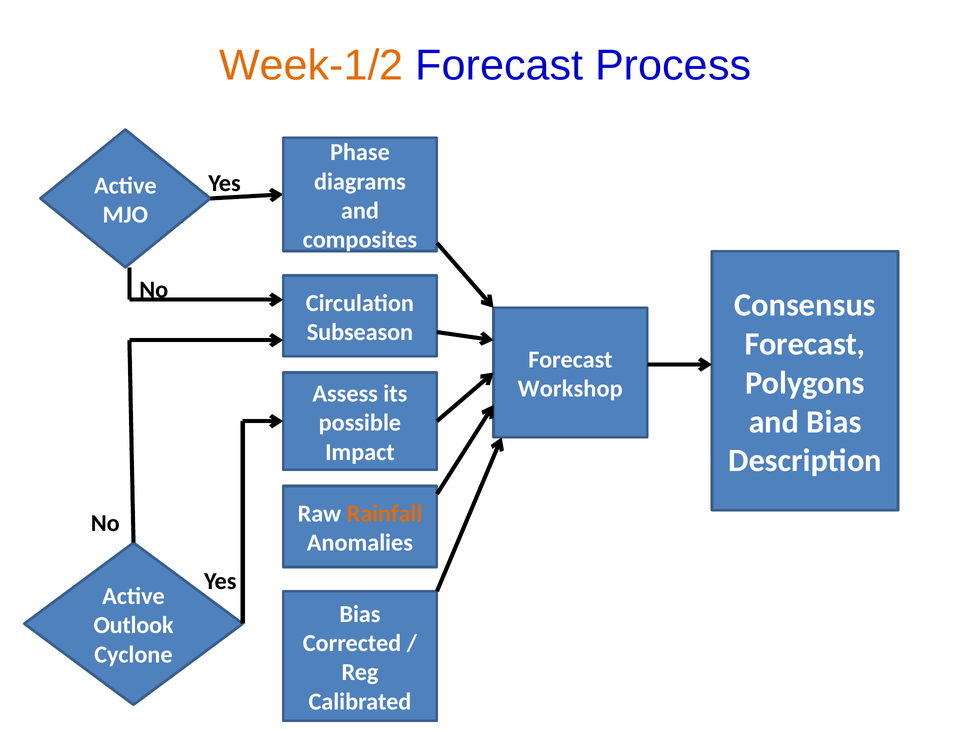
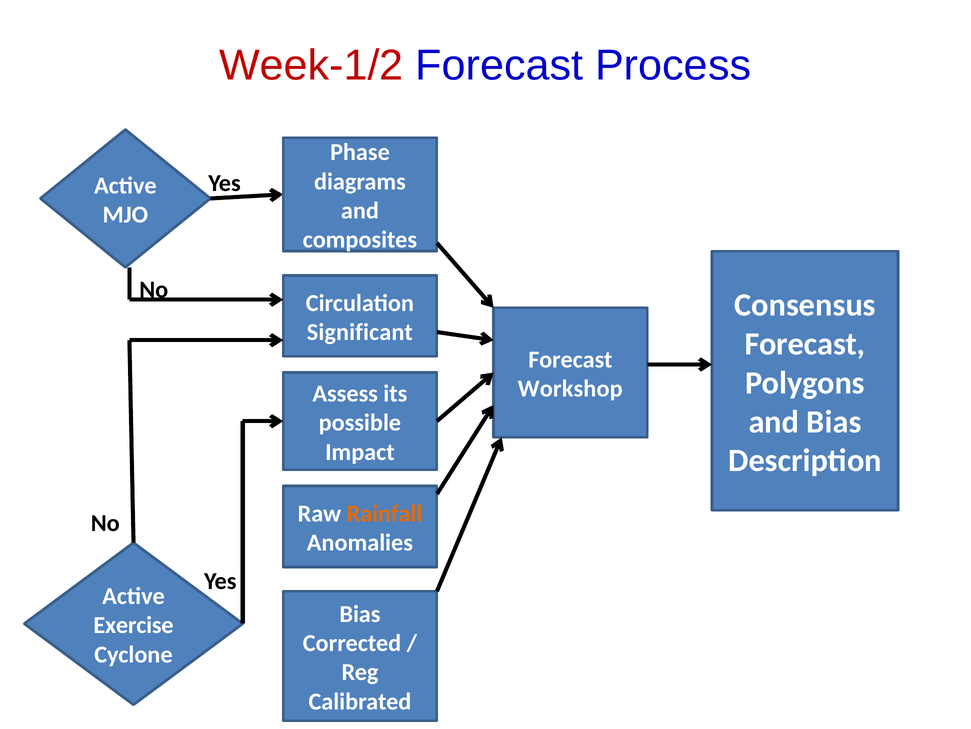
Week-1/2 colour: orange -> red (311, 65)
Subseason: Subseason -> Significant (360, 332)
Outlook: Outlook -> Exercise (134, 625)
